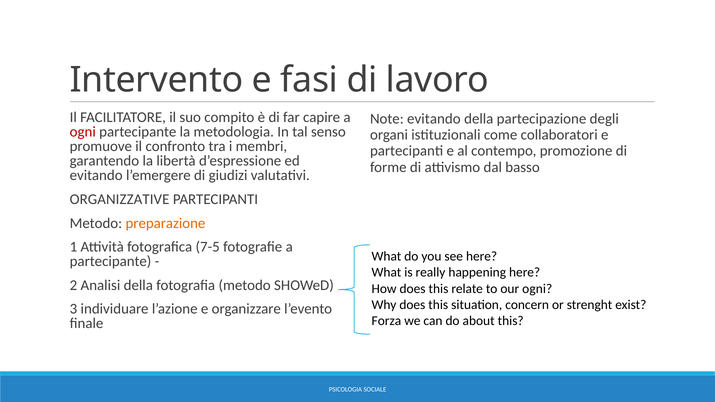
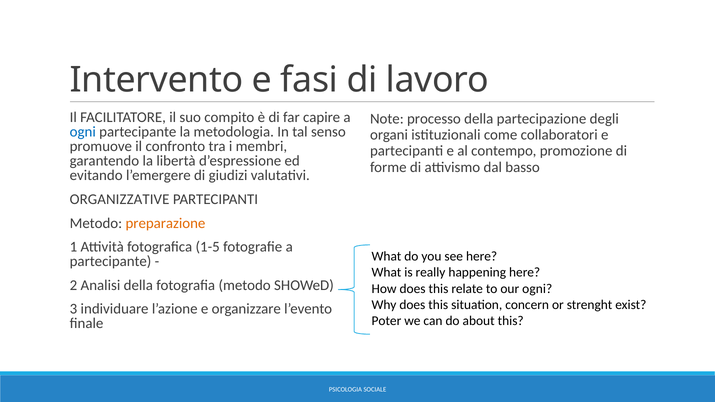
Note evitando: evitando -> processo (434, 119)
ogni colour: red -> blue (83, 132)
7-5: 7-5 -> 1-5 (208, 247)
Forza: Forza -> Poter (386, 321)
